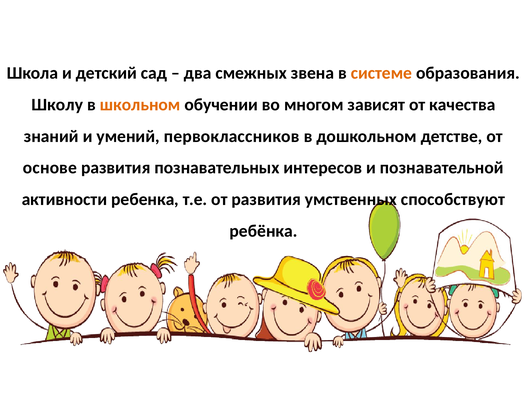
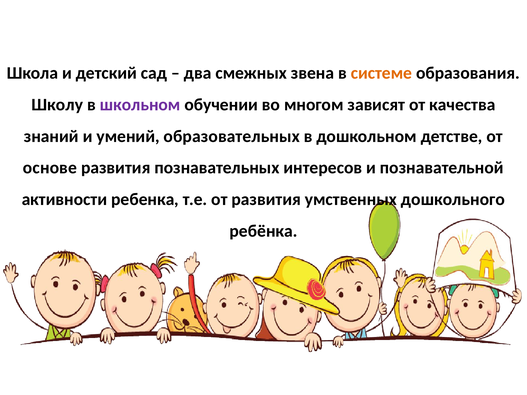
школьном colour: orange -> purple (140, 105)
первоклассников: первоклассников -> образовательных (232, 136)
способствуют: способствуют -> дошкольного (453, 200)
